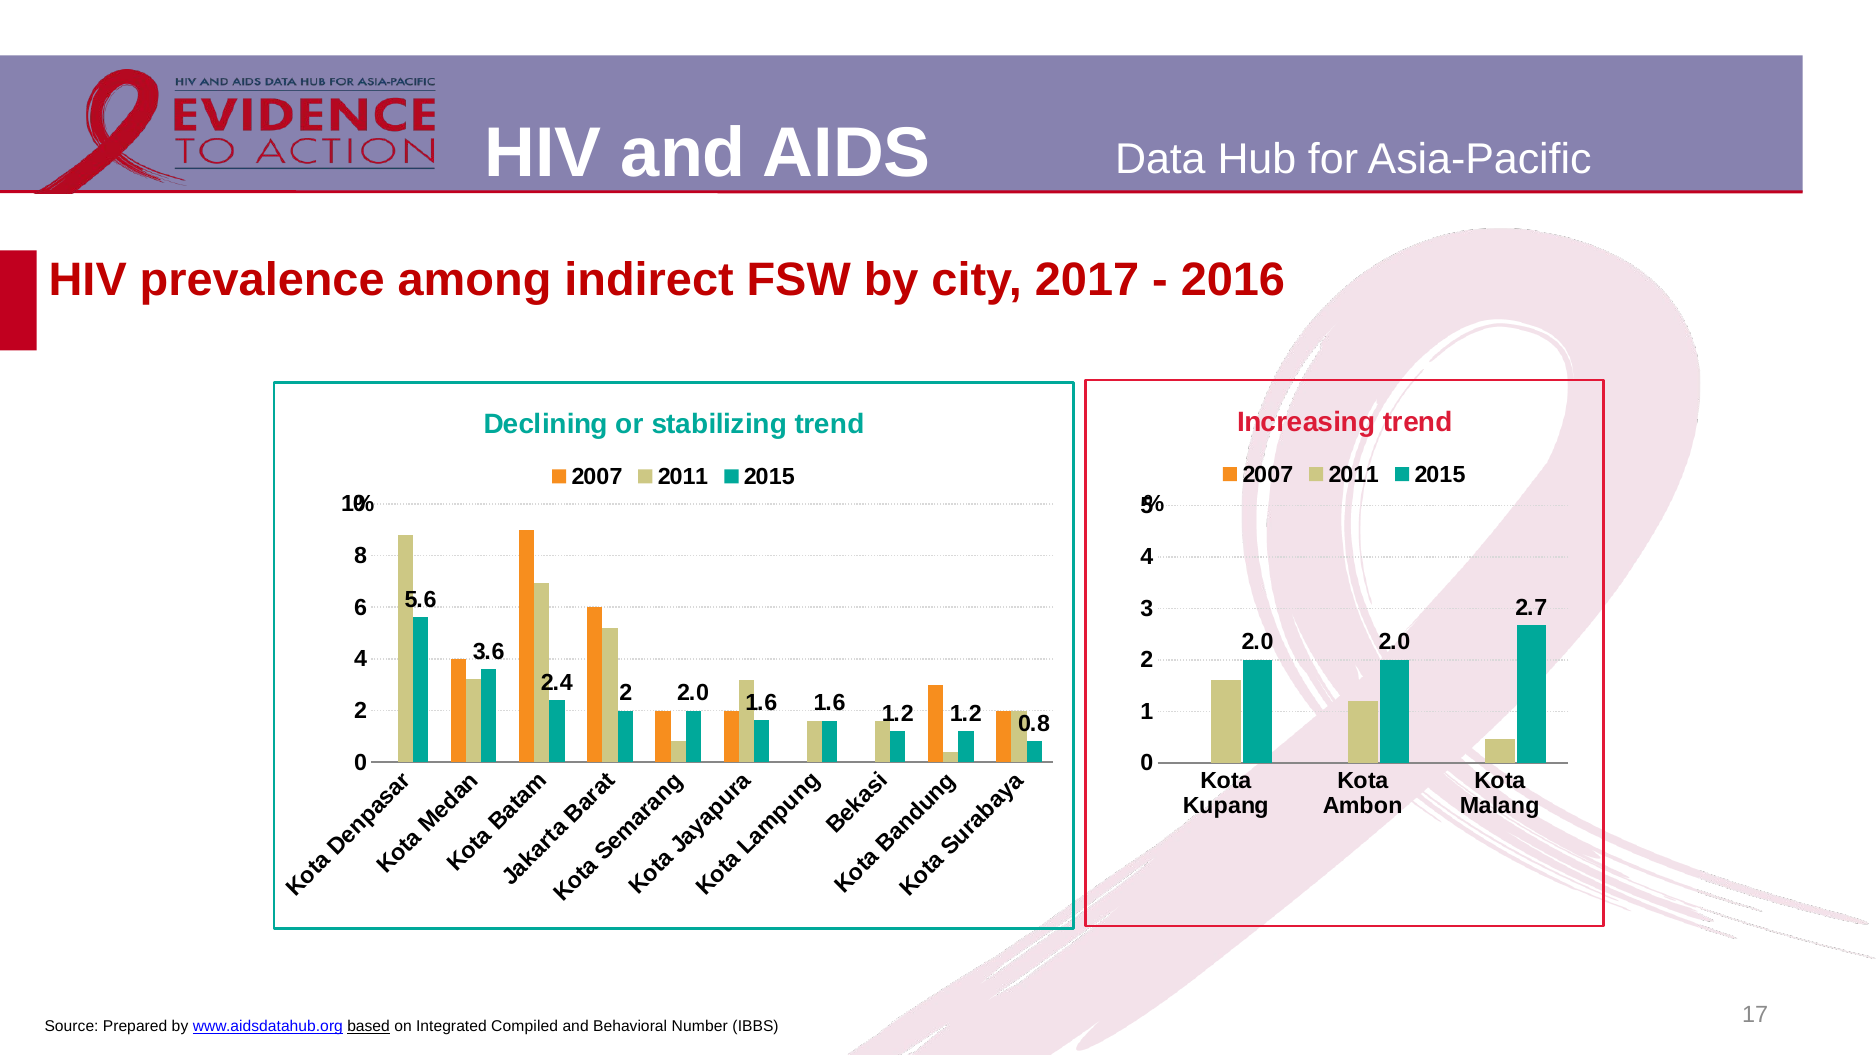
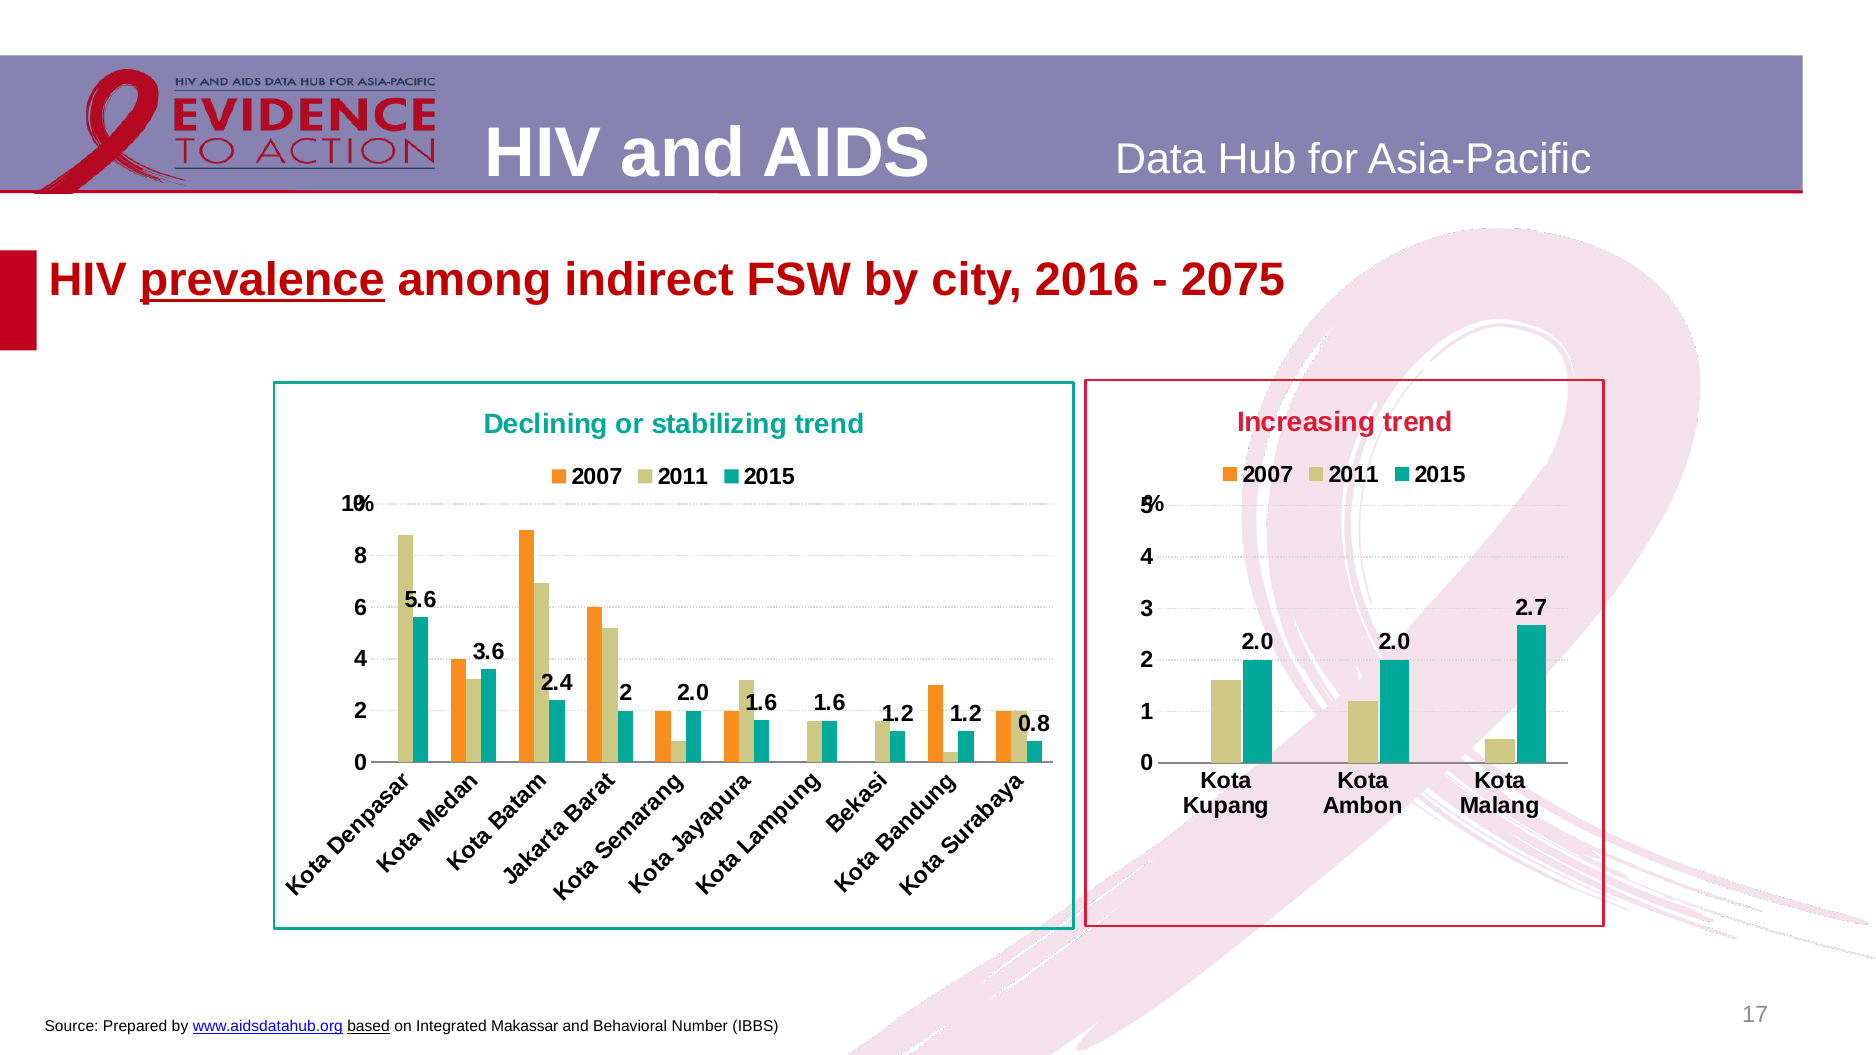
prevalence underline: none -> present (262, 280)
2017: 2017 -> 2016 (1087, 280)
2016: 2016 -> 2075 (1233, 280)
Compiled: Compiled -> Makassar (525, 1027)
